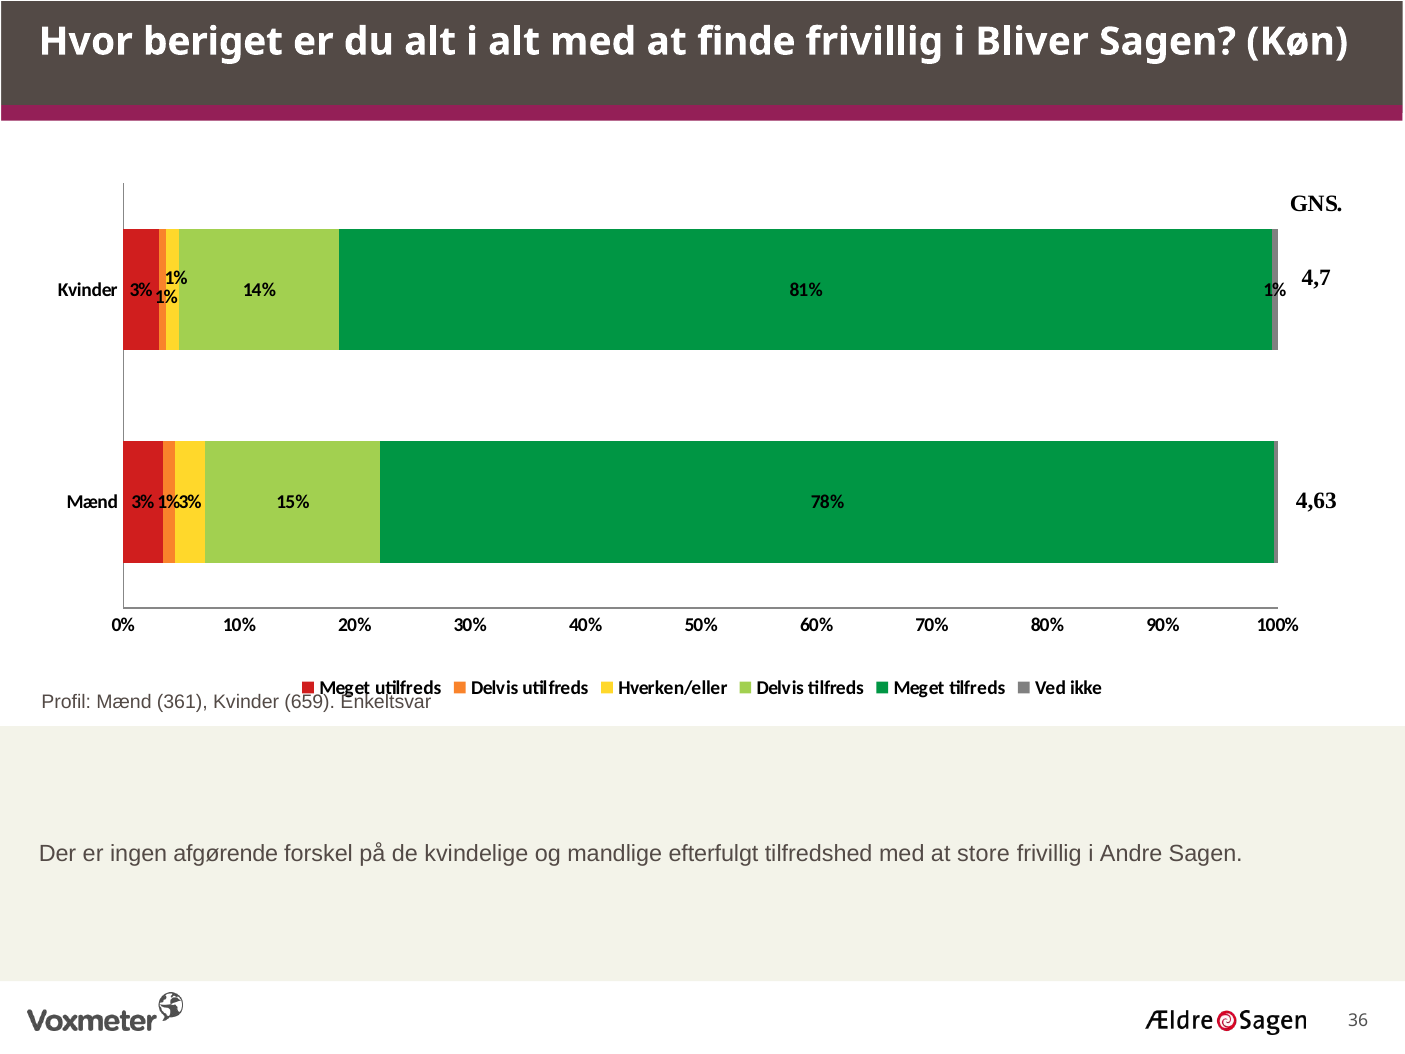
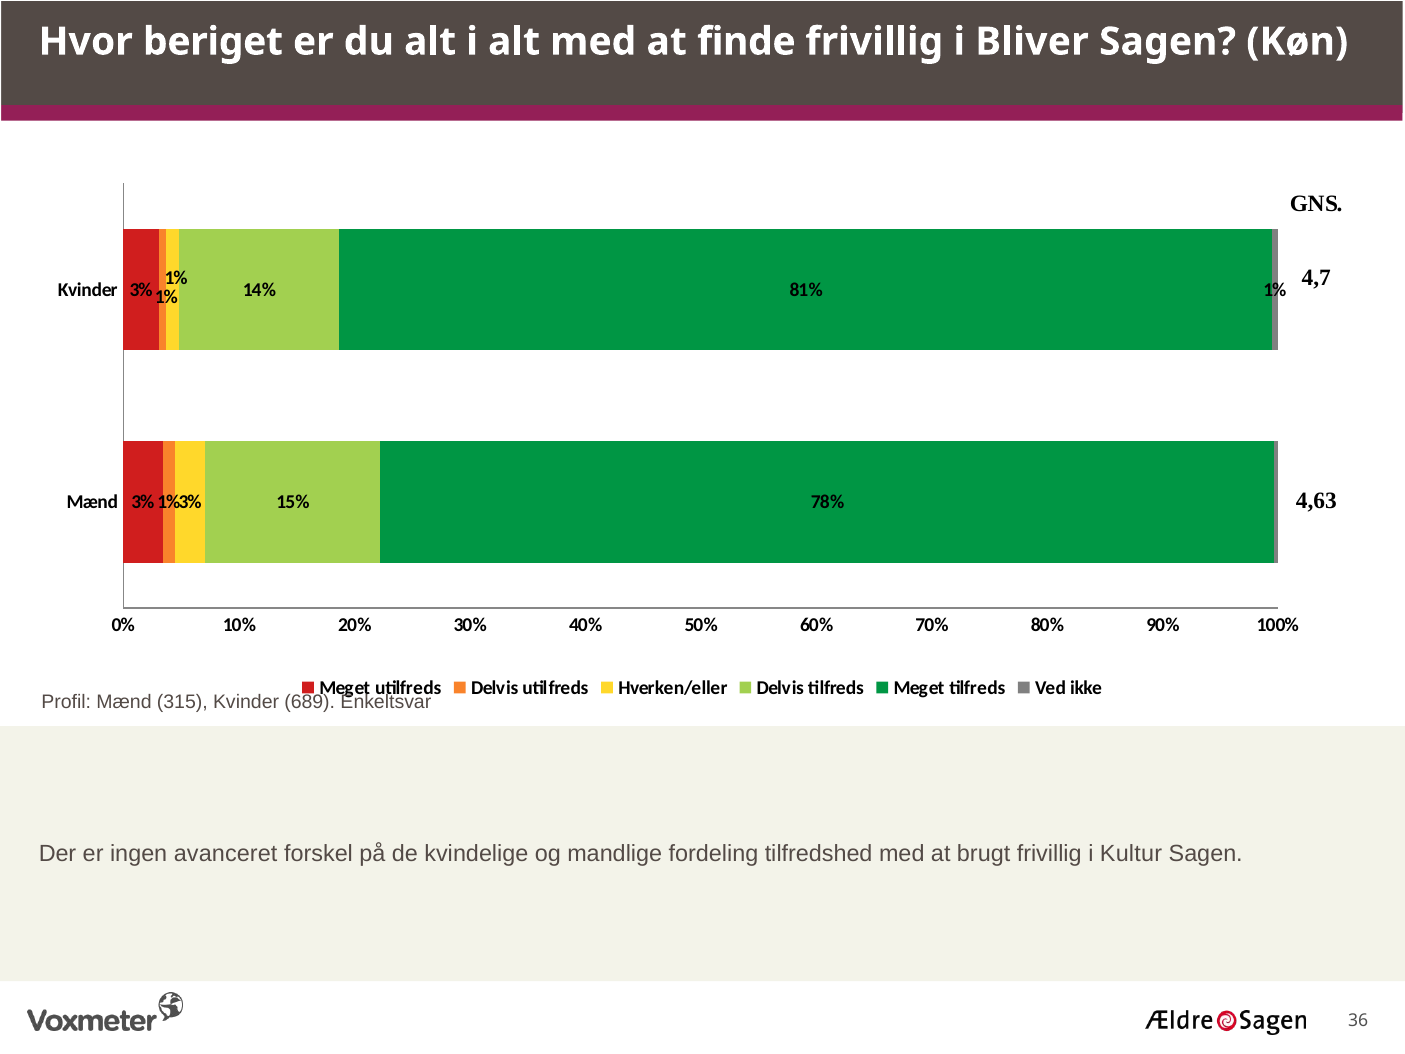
361: 361 -> 315 (182, 702)
659: 659 -> 689 (310, 702)
afgørende: afgørende -> avanceret (226, 853)
efterfulgt: efterfulgt -> fordeling (713, 853)
store: store -> brugt (984, 853)
Andre: Andre -> Kultur (1131, 853)
